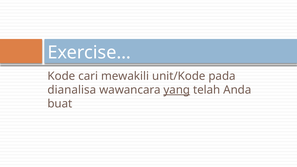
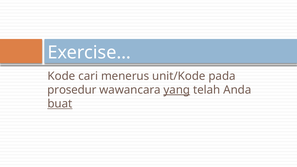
mewakili: mewakili -> menerus (125, 76)
dianalisa: dianalisa -> prosedur (72, 90)
buat underline: none -> present (60, 104)
